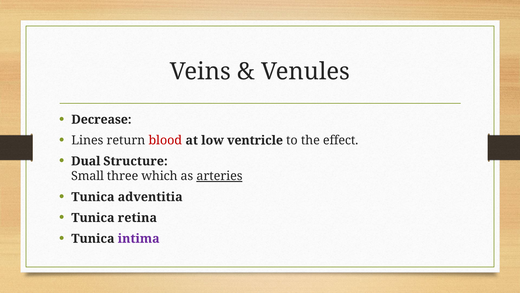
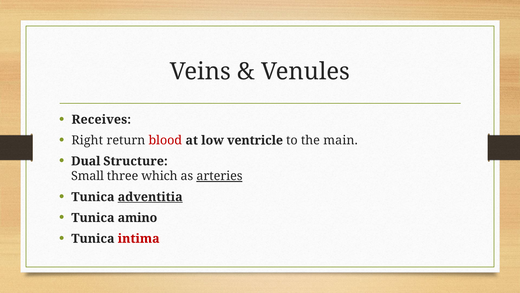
Decrease: Decrease -> Receives (101, 119)
Lines: Lines -> Right (87, 140)
effect: effect -> main (341, 140)
adventitia underline: none -> present (150, 197)
retina: retina -> amino (137, 217)
intima colour: purple -> red (139, 238)
